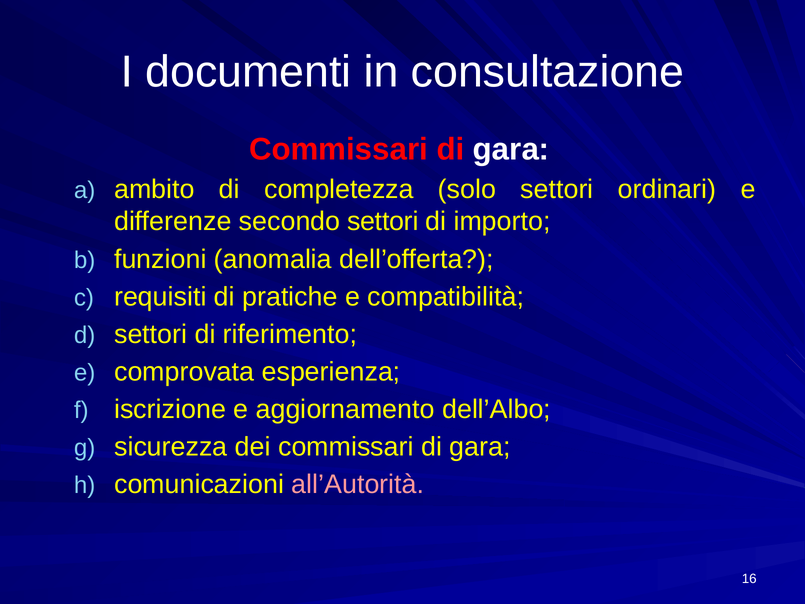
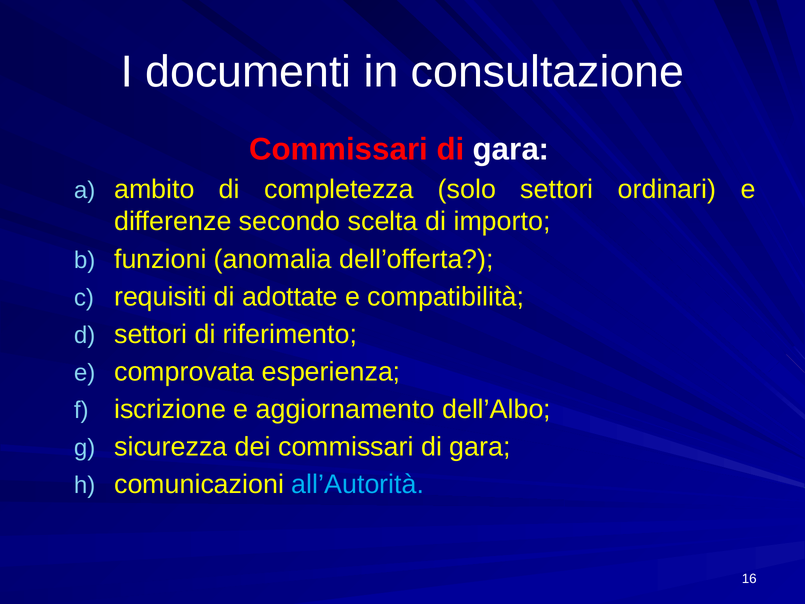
secondo settori: settori -> scelta (383, 222)
pratiche: pratiche -> adottate (290, 297)
all’Autorità colour: pink -> light blue (358, 484)
